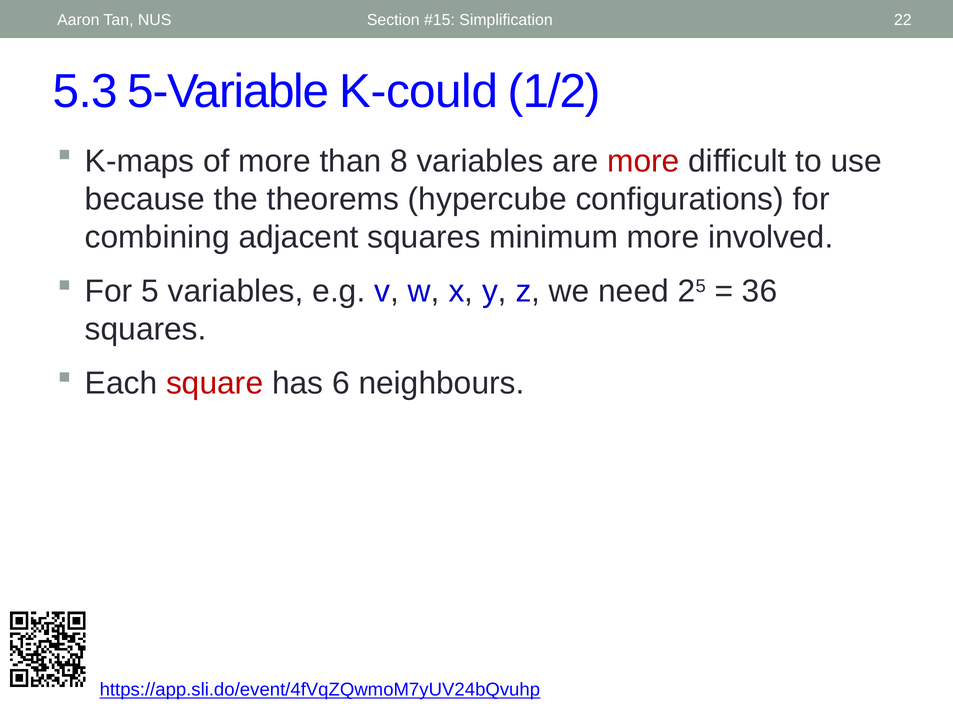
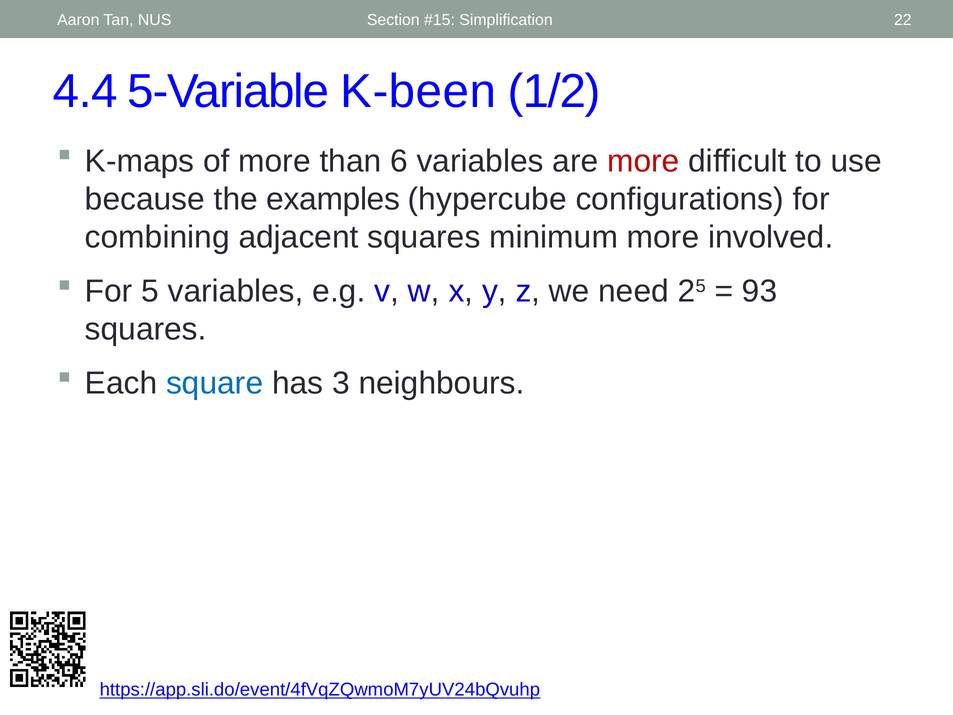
5.3: 5.3 -> 4.4 (85, 92)
K-could: K-could -> K-been (418, 92)
8: 8 -> 6 (399, 161)
theorems: theorems -> examples (333, 199)
36: 36 -> 93 (760, 291)
square colour: red -> blue (215, 383)
6: 6 -> 3 (341, 383)
